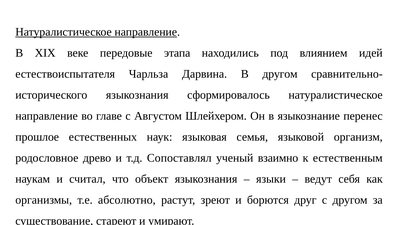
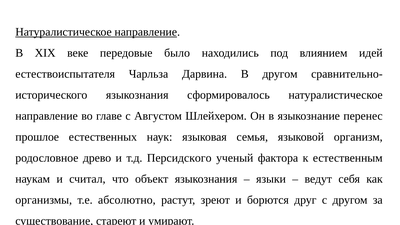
этапа: этапа -> было (177, 53)
Сопоставлял: Сопоставлял -> Персидского (179, 158)
взаимно: взаимно -> фактора (278, 158)
